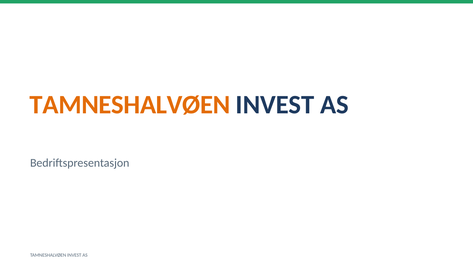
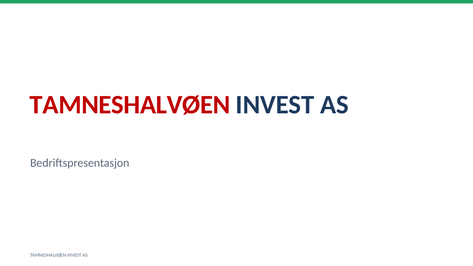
TAMNESHALVØEN colour: orange -> red (130, 105)
